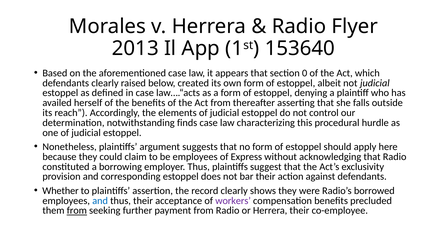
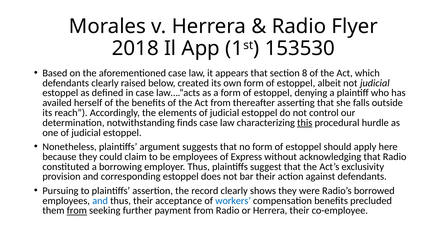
2013: 2013 -> 2018 (135, 49)
153640: 153640 -> 153530 (300, 49)
0: 0 -> 8 (305, 73)
this underline: none -> present (305, 123)
Whether: Whether -> Pursuing (60, 191)
workers colour: purple -> blue (233, 201)
